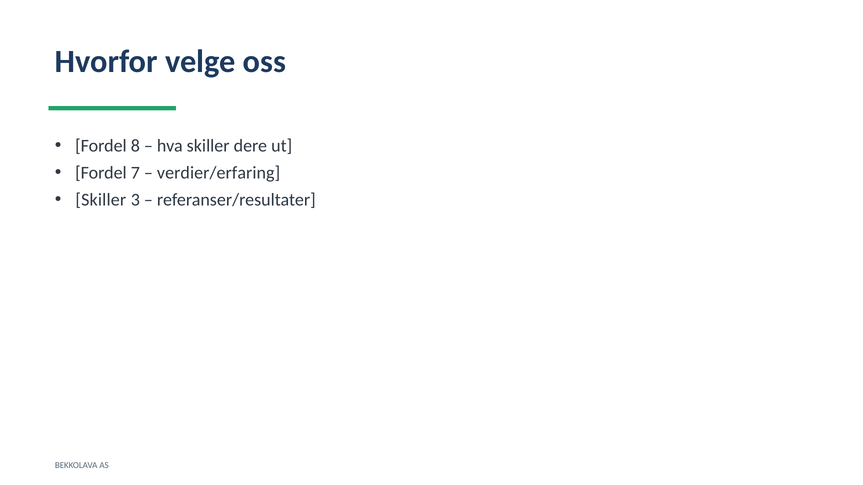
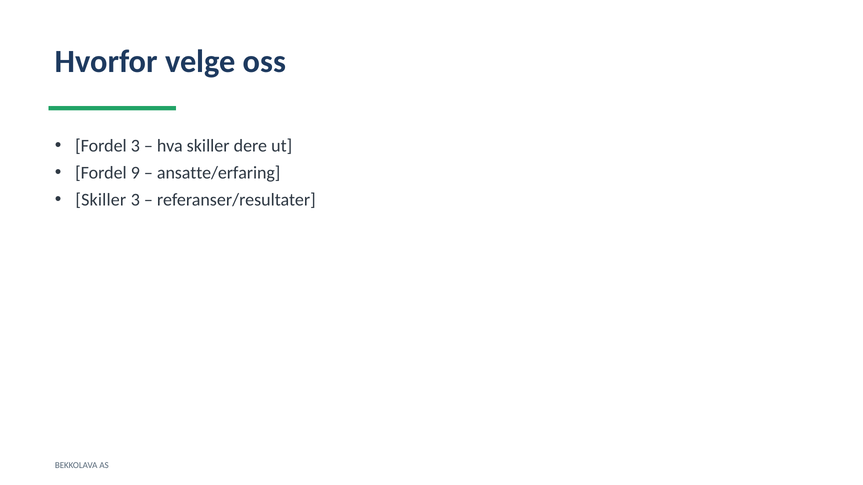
Fordel 8: 8 -> 3 (135, 146)
7: 7 -> 9 (135, 173)
verdier/erfaring: verdier/erfaring -> ansatte/erfaring (219, 173)
